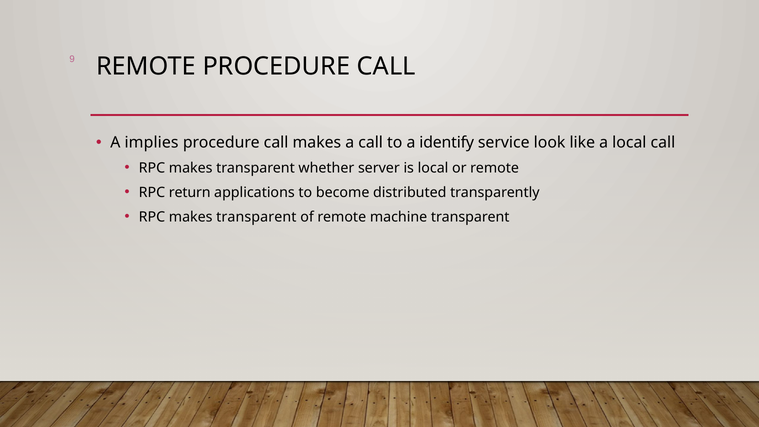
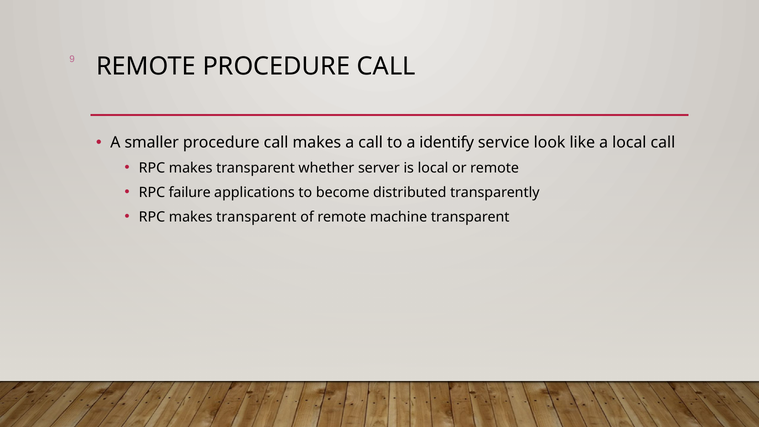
implies: implies -> smaller (152, 143)
return: return -> failure (190, 192)
